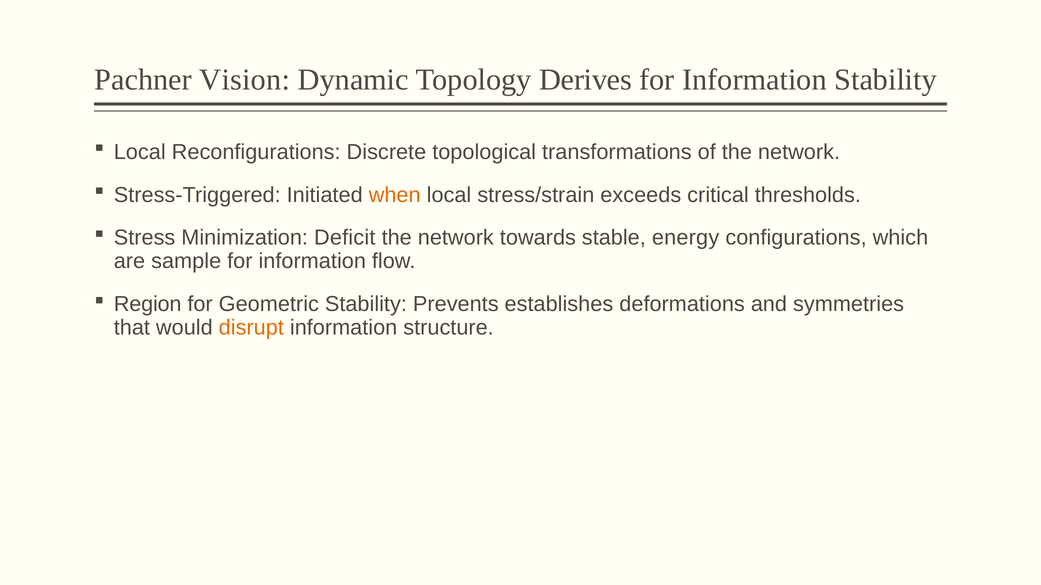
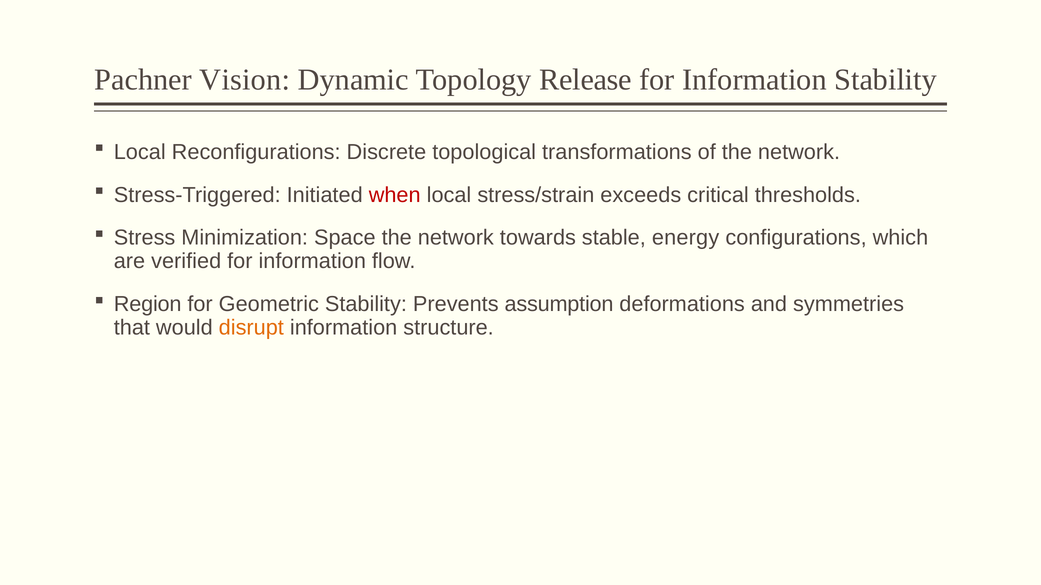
Derives: Derives -> Release (586, 80)
when colour: orange -> red (395, 195)
Deficit: Deficit -> Space (345, 238)
sample: sample -> verified (186, 261)
establishes: establishes -> assumption (559, 304)
